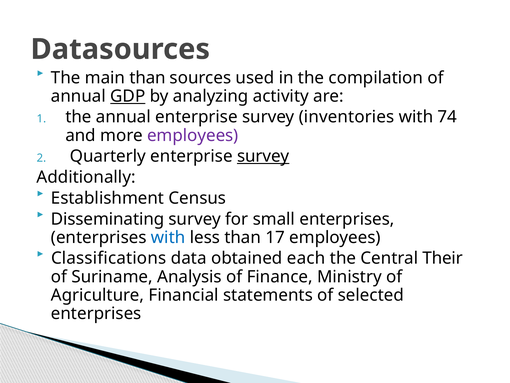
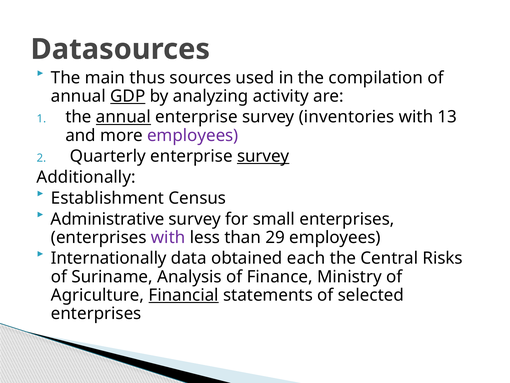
main than: than -> thus (147, 78)
annual underline: none -> present (123, 117)
74: 74 -> 13 (447, 117)
Disseminating: Disseminating -> Administrative (108, 219)
with colour: blue -> purple (168, 237)
17: 17 -> 29 (275, 237)
Classifications: Classifications -> Internationally (109, 258)
Their: Their -> Risks (443, 258)
Financial underline: none -> present (184, 295)
